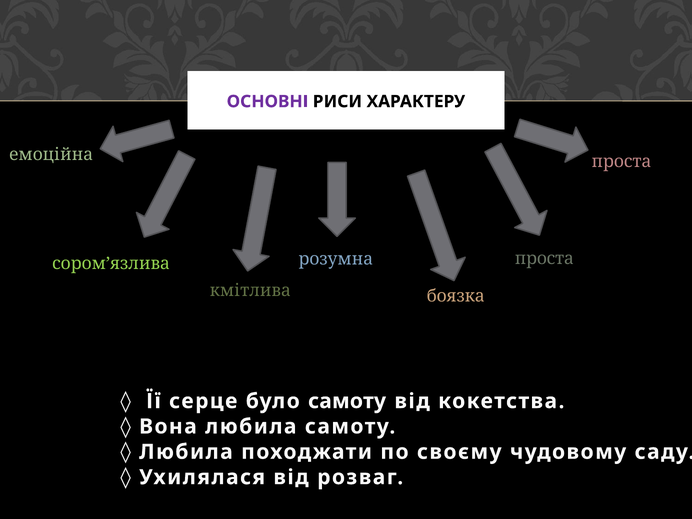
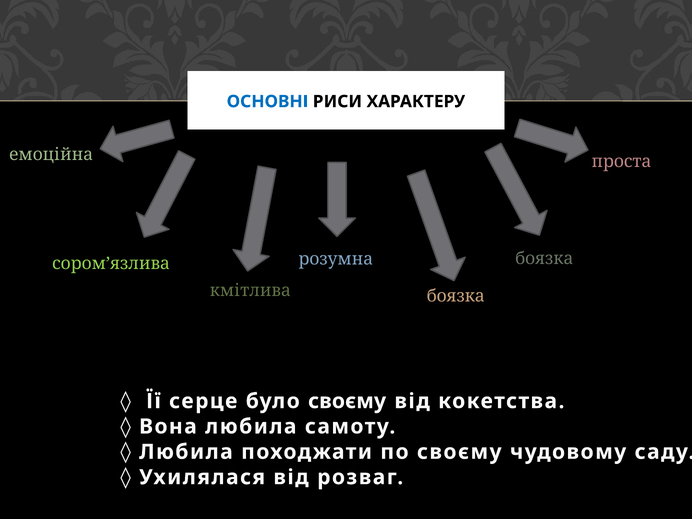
ОСНОВНІ colour: purple -> blue (268, 102)
проста: проста -> боязка (544, 259)
було самоту: самоту -> своєму (347, 401)
